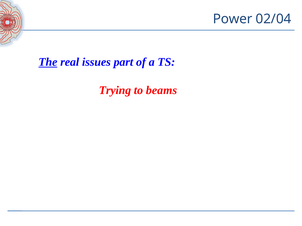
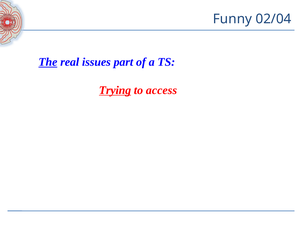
Power: Power -> Funny (232, 19)
Trying underline: none -> present (115, 90)
beams: beams -> access (161, 90)
